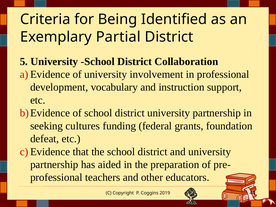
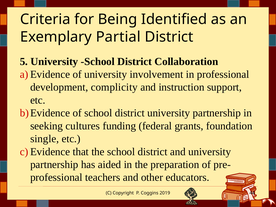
vocabulary: vocabulary -> complicity (114, 87)
defeat: defeat -> single (45, 139)
